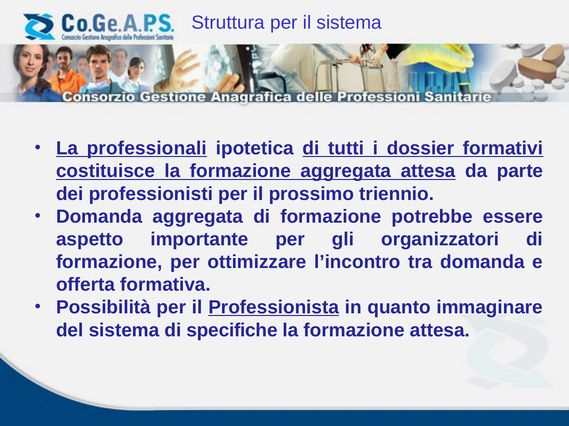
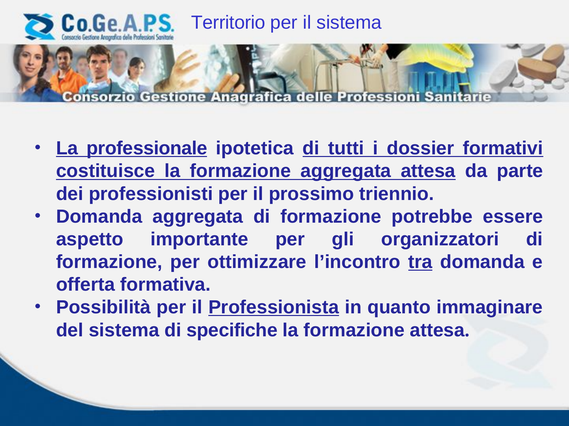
Struttura: Struttura -> Territorio (228, 23)
professionali: professionali -> professionale (147, 149)
tra underline: none -> present (420, 262)
